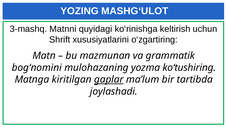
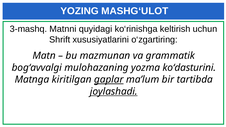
bog‘nomini: bog‘nomini -> bog‘avvalgi (37, 68)
ko‘tushiring: ko‘tushiring -> ko‘dasturini (189, 68)
joylashadi underline: none -> present (114, 92)
